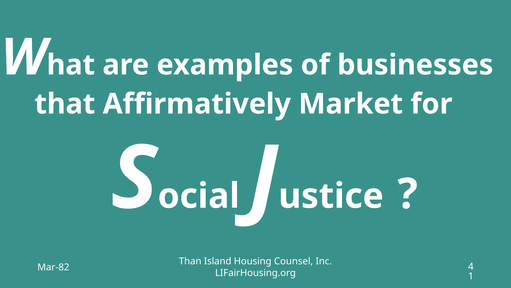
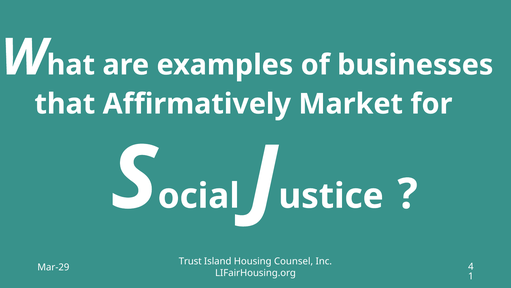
Than: Than -> Trust (190, 261)
Mar-82: Mar-82 -> Mar-29 (53, 267)
